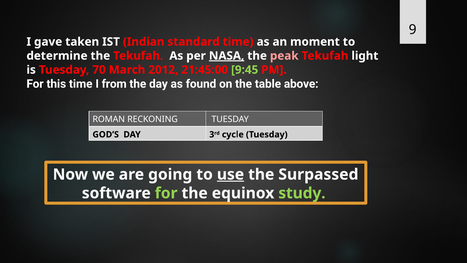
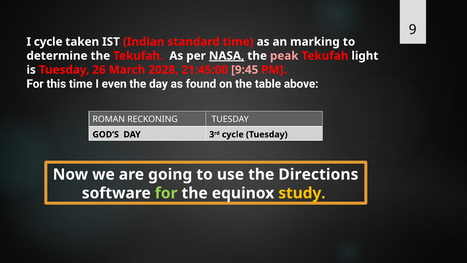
I gave: gave -> cycle (48, 42)
moment: moment -> marking (315, 42)
70: 70 -> 26 (99, 70)
2012: 2012 -> 2028 (163, 70)
9:45 colour: light green -> pink (245, 70)
from: from -> even (114, 84)
use underline: present -> none (230, 174)
Surpassed: Surpassed -> Directions (318, 174)
study colour: light green -> yellow (302, 193)
